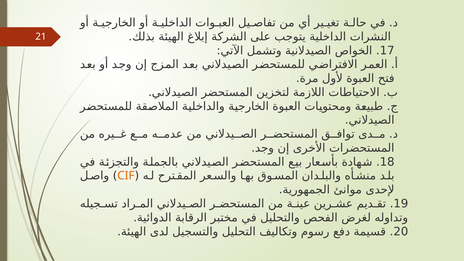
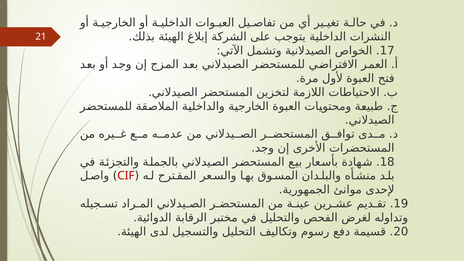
CIF colour: orange -> red (126, 176)
